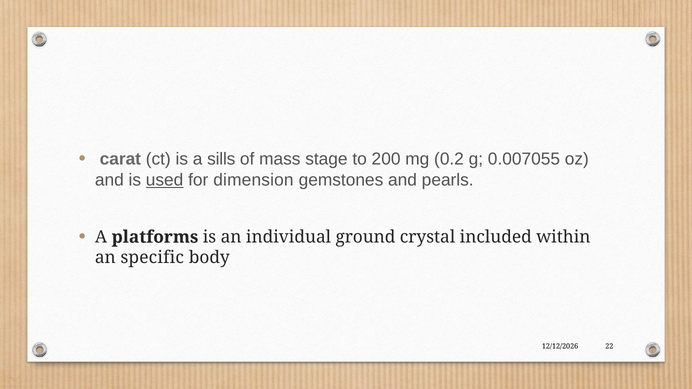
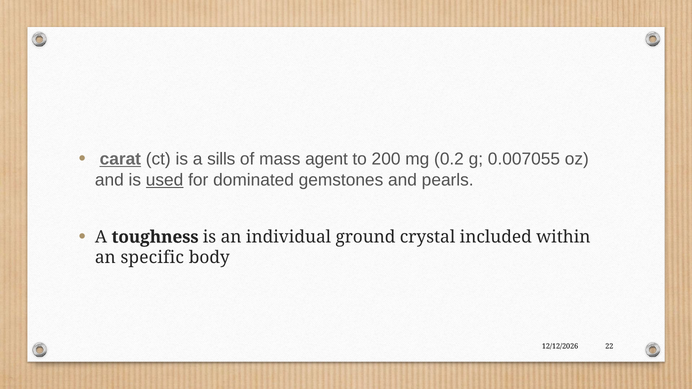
carat underline: none -> present (120, 159)
stage: stage -> agent (327, 159)
dimension: dimension -> dominated (254, 180)
platforms: platforms -> toughness (155, 237)
